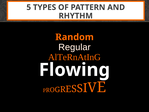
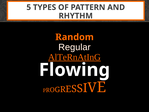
AlTeRnAtInG underline: none -> present (74, 57)
